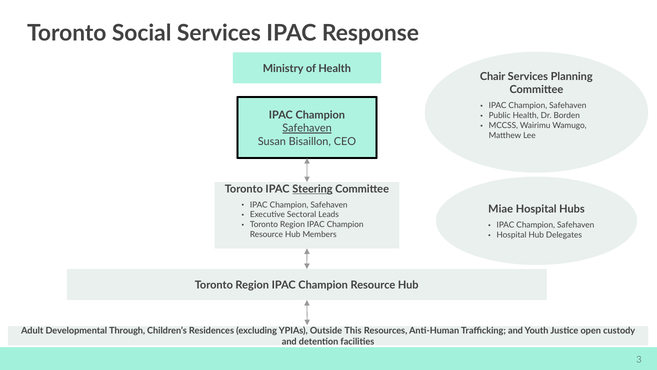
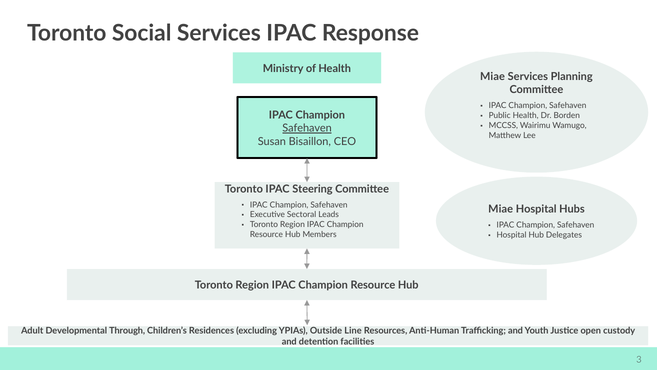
Chair: Chair -> Miae (492, 77)
Steering underline: present -> none (312, 189)
This: This -> Line (353, 331)
